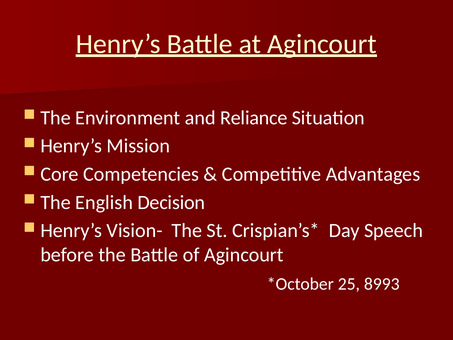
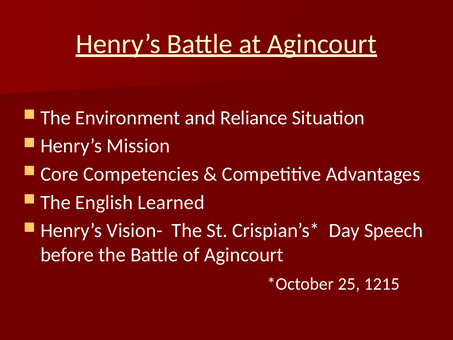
Decision: Decision -> Learned (171, 202)
8993: 8993 -> 1215 (382, 284)
